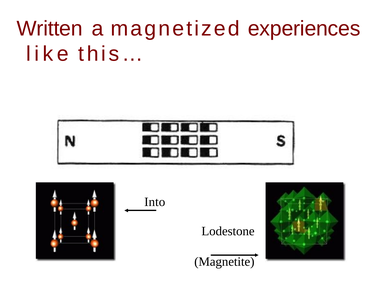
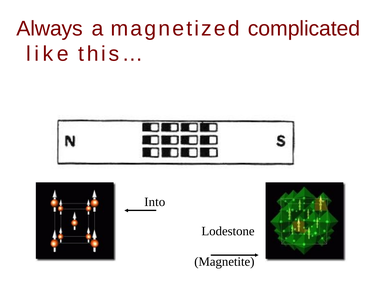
Written: Written -> Always (50, 29)
experiences: experiences -> complicated (304, 29)
